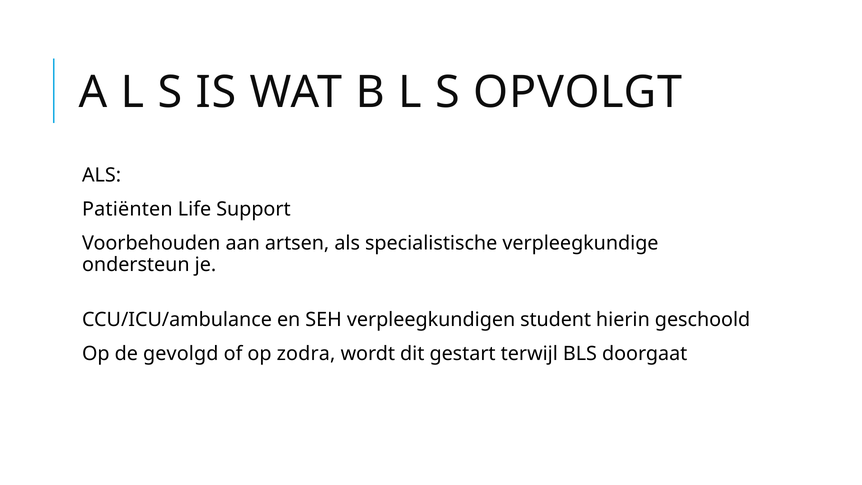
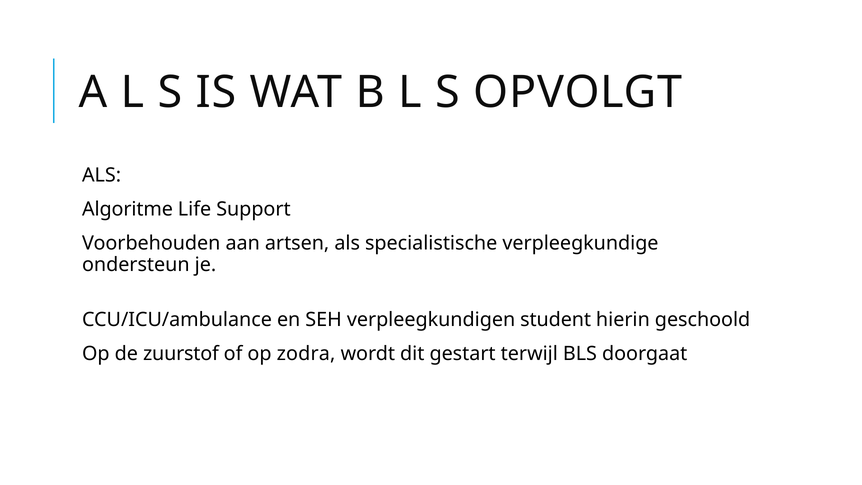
Patiënten: Patiënten -> Algoritme (128, 209)
gevolgd: gevolgd -> zuurstof (181, 354)
